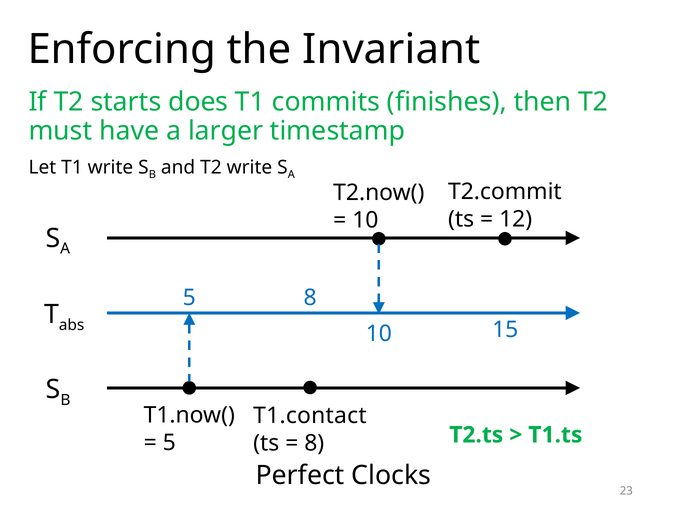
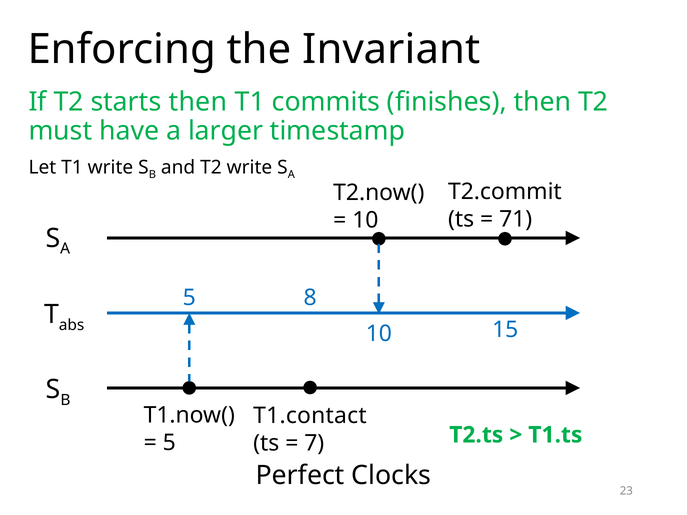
starts does: does -> then (198, 102)
12: 12 -> 71 (516, 220)
8: 8 -> 7 (314, 444)
